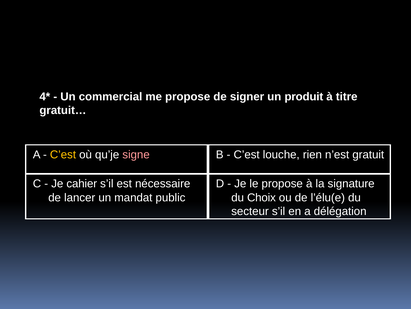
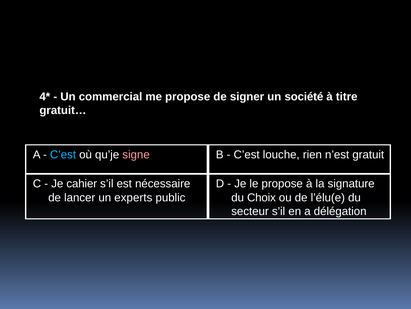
produit: produit -> société (304, 96)
C’est colour: yellow -> light blue (63, 154)
mandat: mandat -> experts (133, 197)
